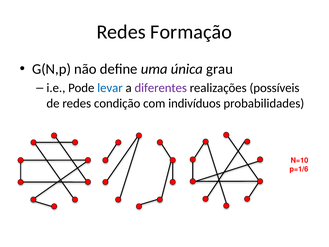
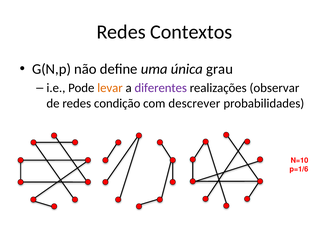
Formação: Formação -> Contextos (191, 32)
levar colour: blue -> orange (110, 88)
possíveis: possíveis -> observar (274, 88)
indivíduos: indivíduos -> descrever (194, 103)
